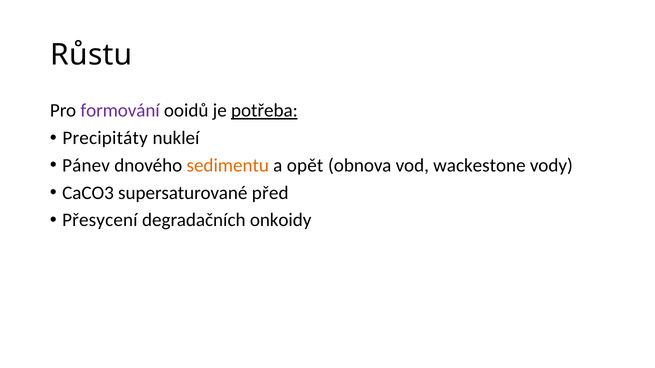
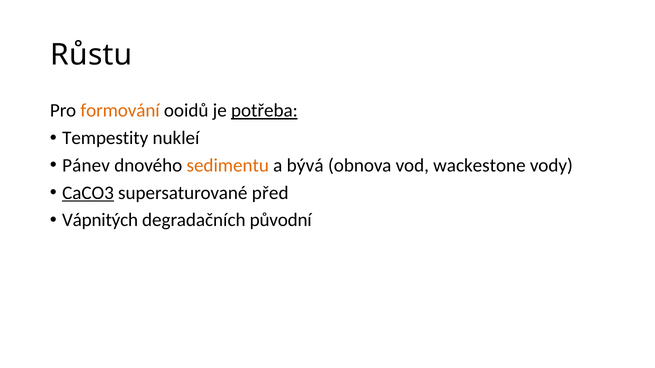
formování colour: purple -> orange (120, 111)
Precipitáty: Precipitáty -> Tempestity (105, 138)
opět: opět -> bývá (305, 166)
CaCO3 underline: none -> present (88, 193)
Přesycení: Přesycení -> Vápnitých (100, 220)
onkoidy: onkoidy -> původní (281, 220)
